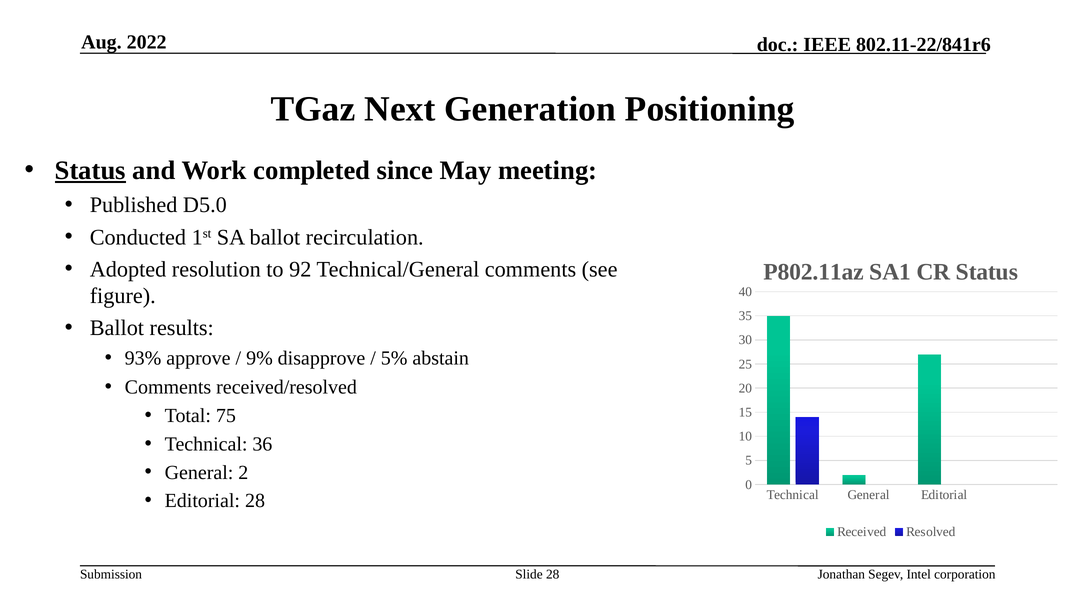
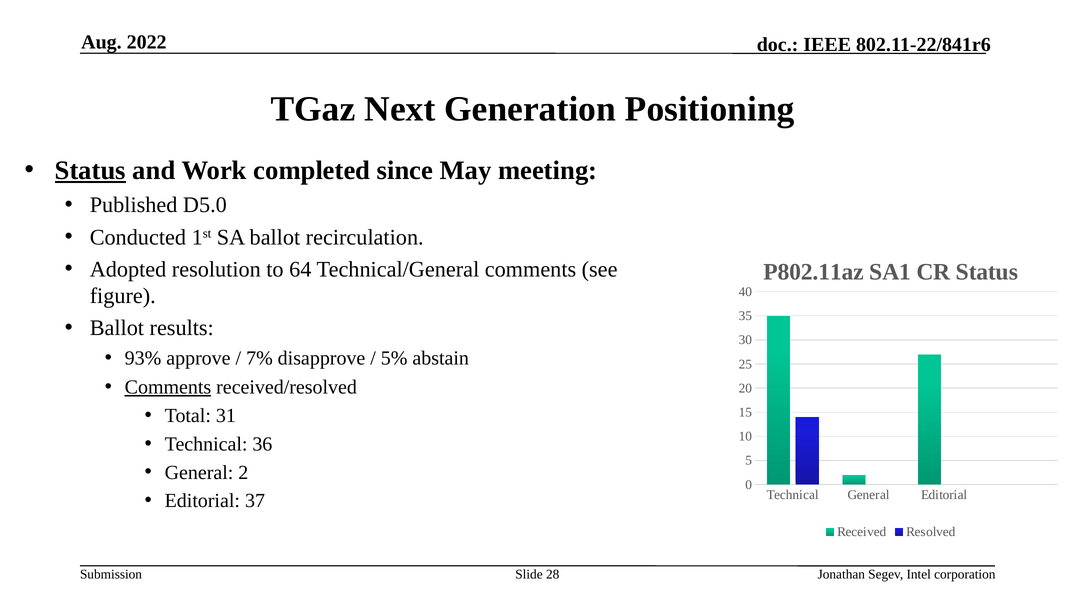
92: 92 -> 64 (300, 270)
9%: 9% -> 7% (259, 359)
Comments underline: none -> present (168, 388)
75: 75 -> 31 (226, 416)
Editorial 28: 28 -> 37 (255, 501)
